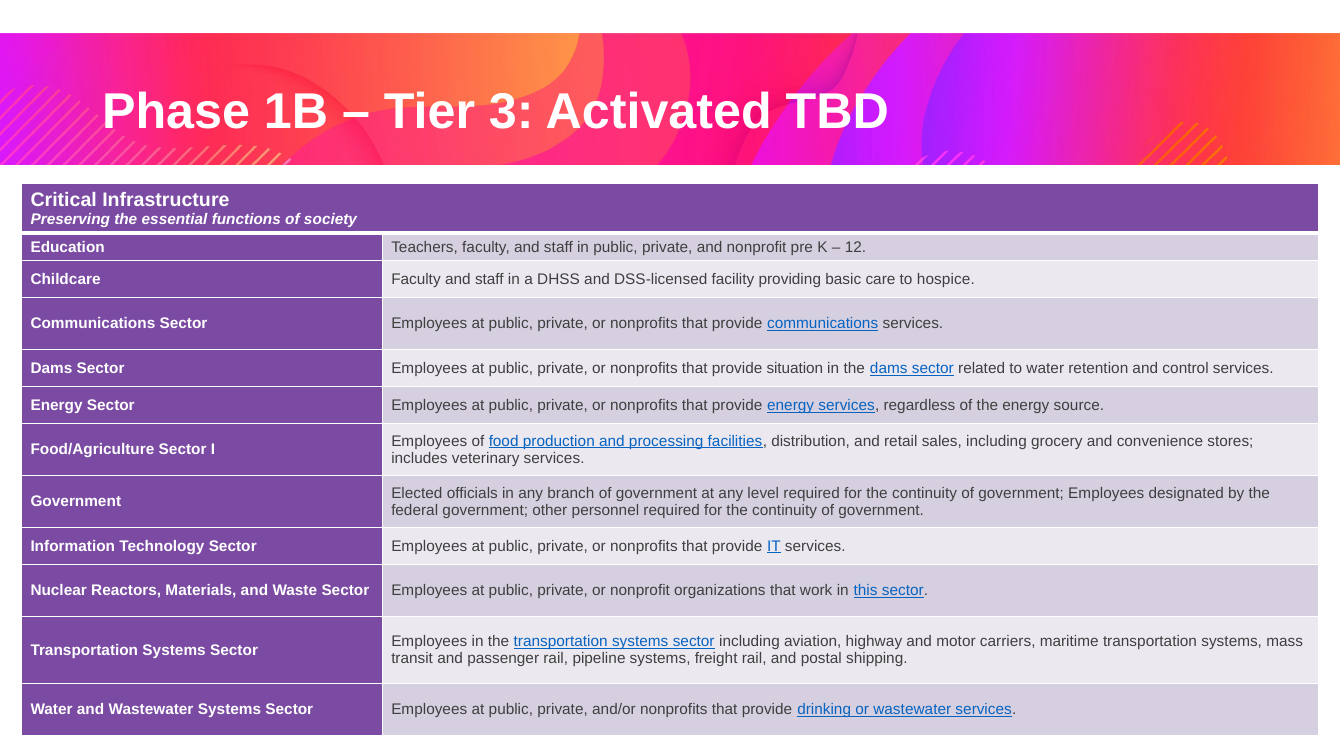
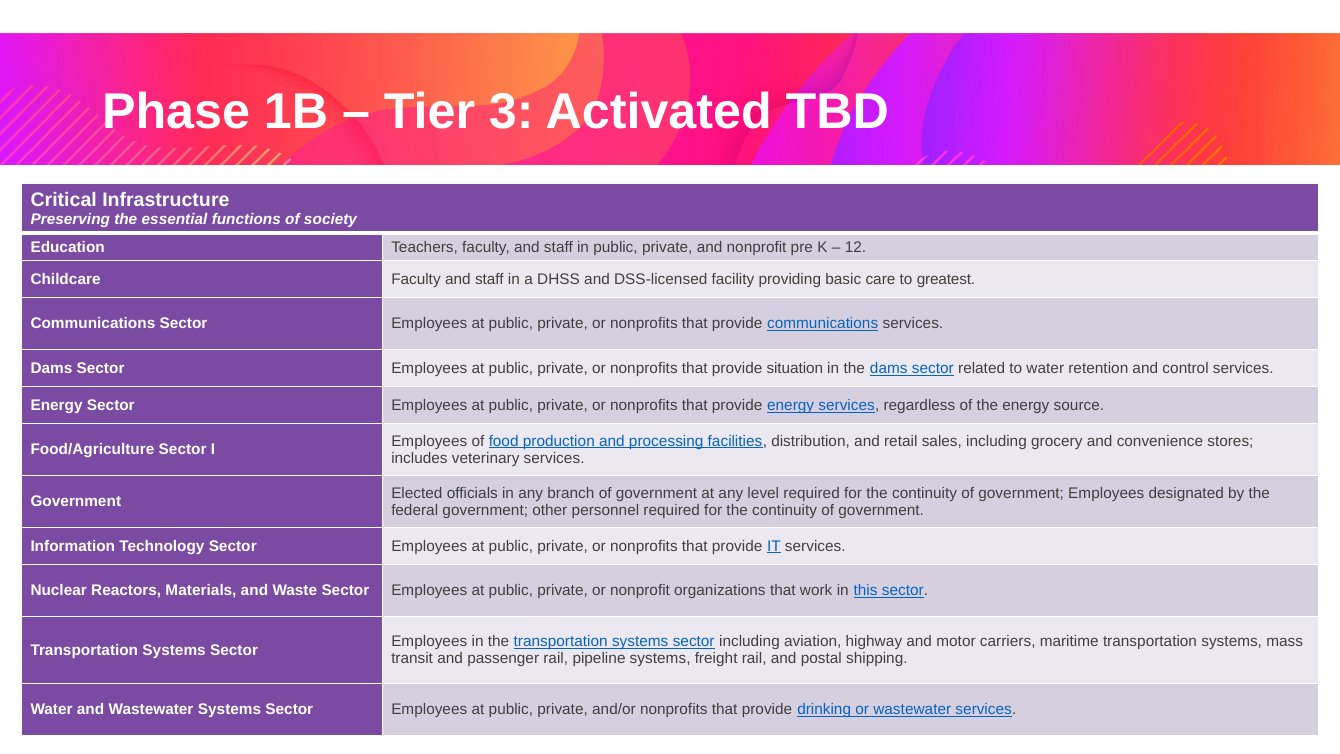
hospice: hospice -> greatest (946, 279)
